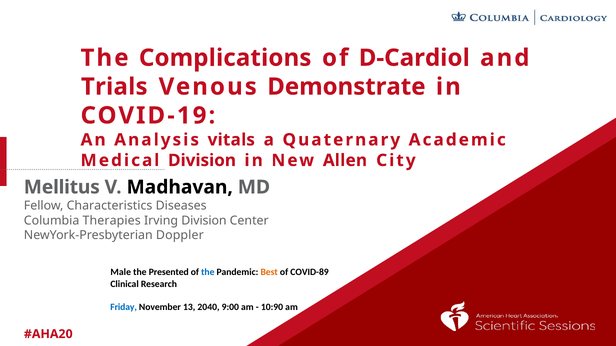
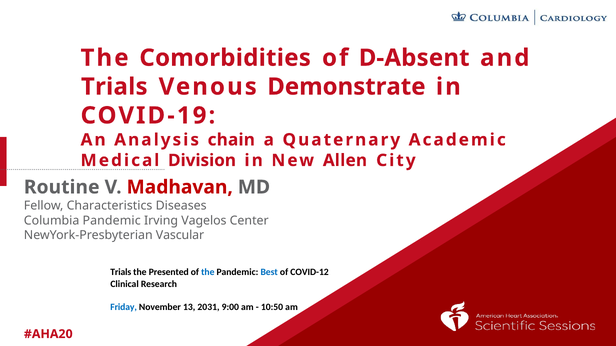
Complications: Complications -> Comorbidities (225, 58)
D-Cardiol: D-Cardiol -> D-Absent (414, 58)
vitals: vitals -> chain (231, 140)
Mellitus: Mellitus -> Routine (62, 187)
Madhavan colour: black -> red (180, 187)
Columbia Therapies: Therapies -> Pandemic (112, 221)
Irving Division: Division -> Vagelos (204, 221)
Doppler: Doppler -> Vascular (180, 236)
Male: Male -> Trials (121, 273)
Best colour: orange -> blue (269, 273)
COVID-89: COVID-89 -> COVID-12 (310, 273)
2040: 2040 -> 2031 (208, 307)
10:90: 10:90 -> 10:50 (272, 307)
